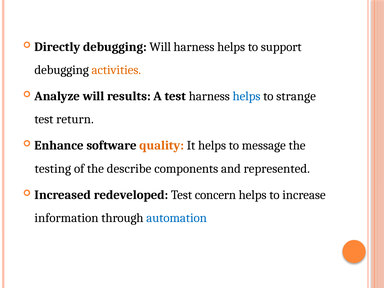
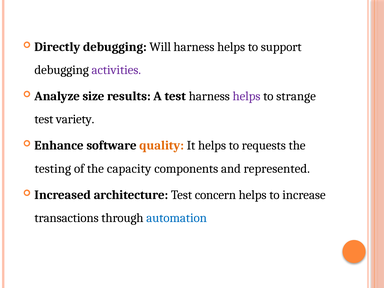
activities colour: orange -> purple (116, 70)
Analyze will: will -> size (94, 96)
helps colour: blue -> purple (246, 96)
return: return -> variety (75, 119)
message: message -> requests (264, 146)
describe: describe -> capacity (129, 169)
redeveloped: redeveloped -> architecture (131, 195)
information: information -> transactions (67, 218)
